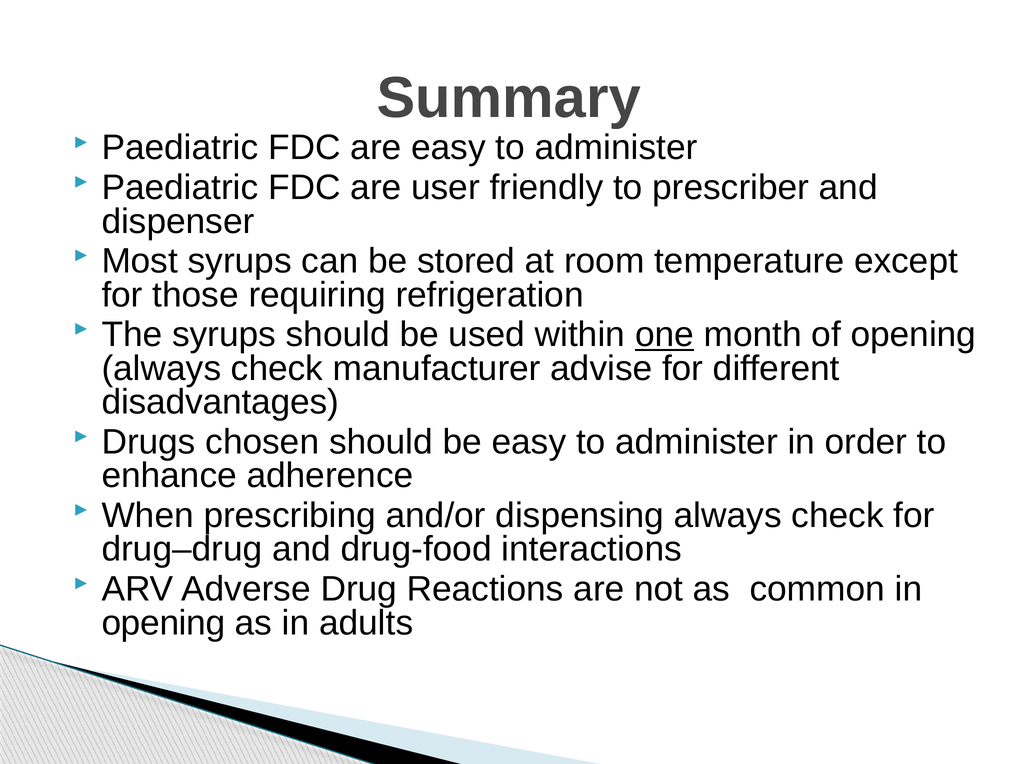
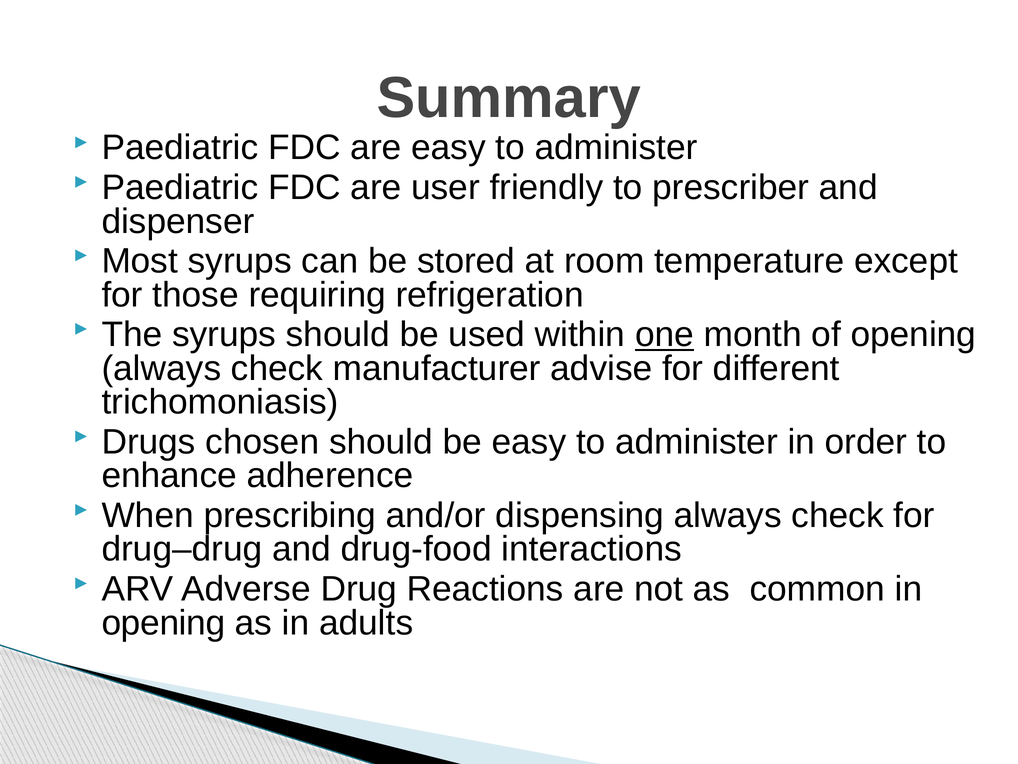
disadvantages: disadvantages -> trichomoniasis (220, 402)
